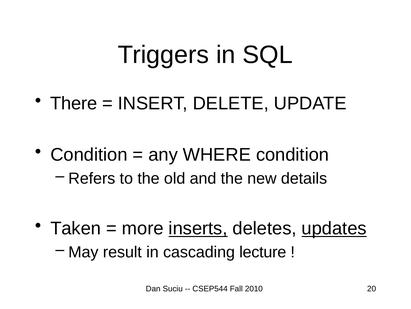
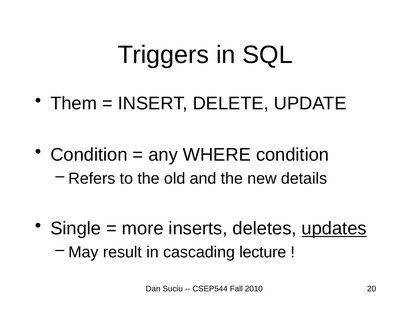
There: There -> Them (74, 103)
Taken: Taken -> Single (76, 228)
inserts underline: present -> none (198, 228)
